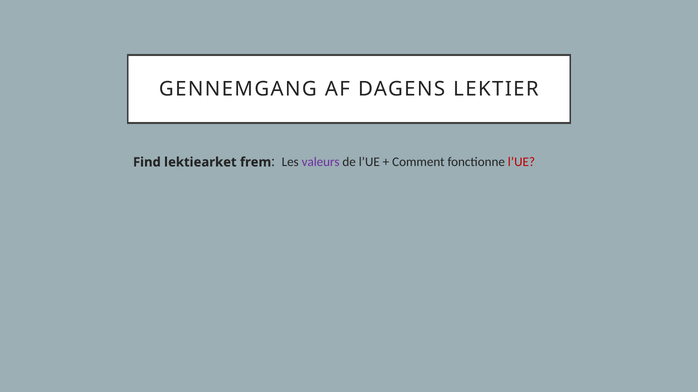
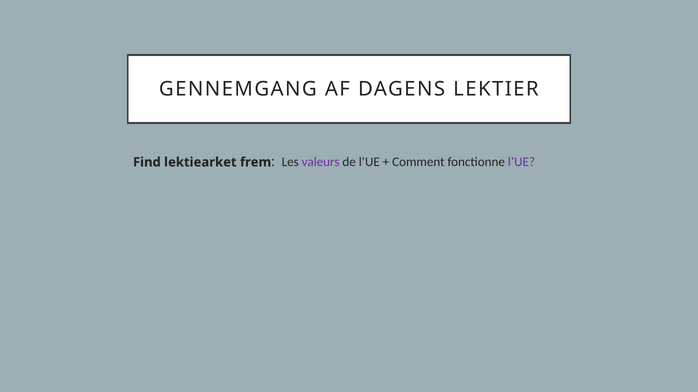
l’UE colour: red -> purple (521, 162)
